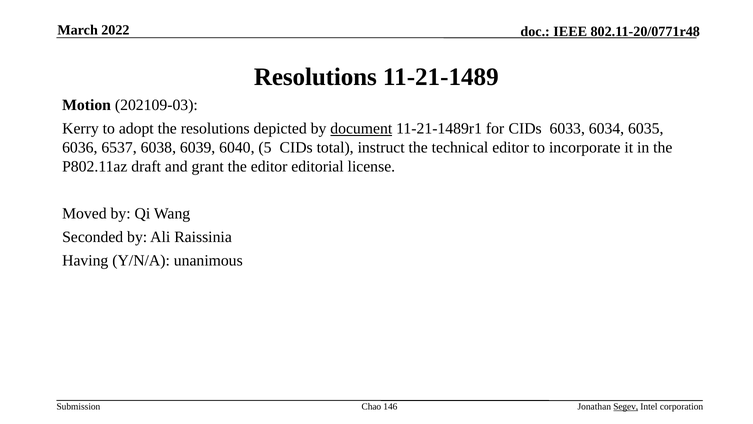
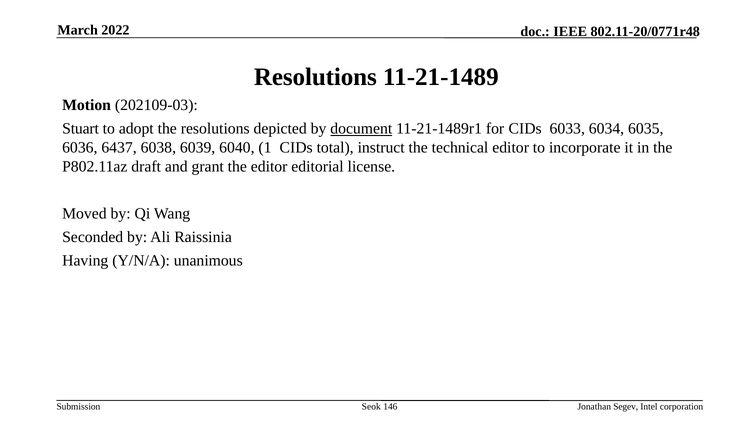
Kerry: Kerry -> Stuart (81, 129)
6537: 6537 -> 6437 (119, 147)
5: 5 -> 1 (265, 147)
Chao: Chao -> Seok (371, 406)
Segev underline: present -> none (626, 406)
